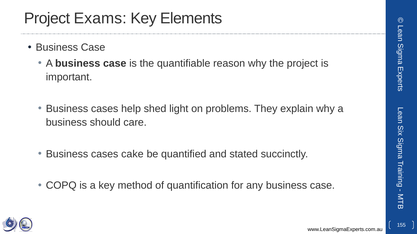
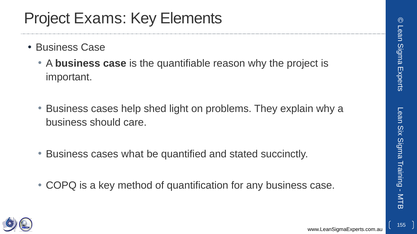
cake: cake -> what (132, 154)
